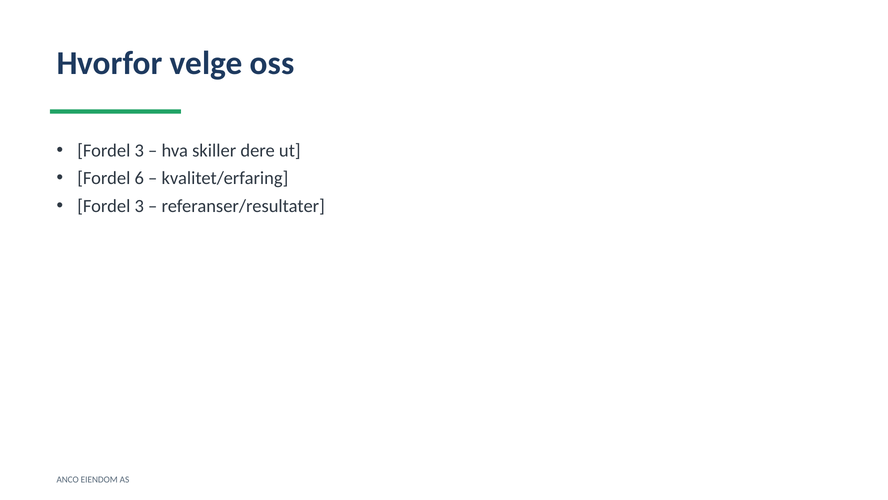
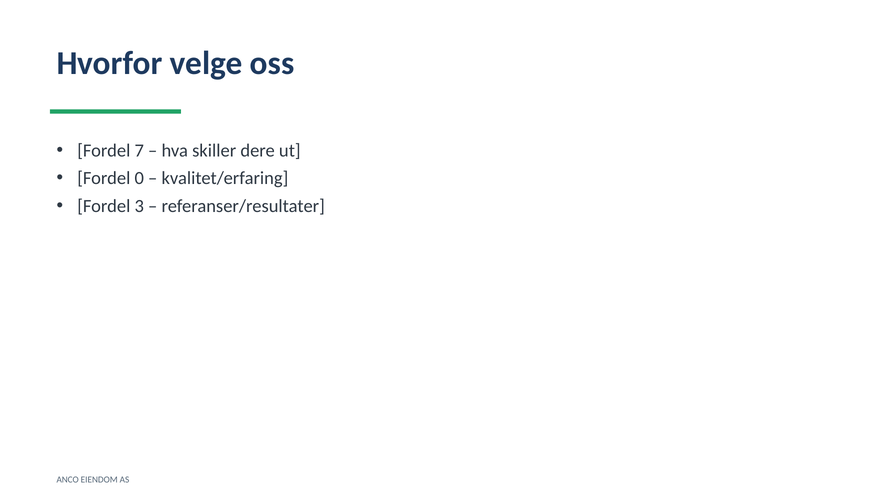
3: 3 -> 7 (139, 150)
6: 6 -> 0 (139, 178)
